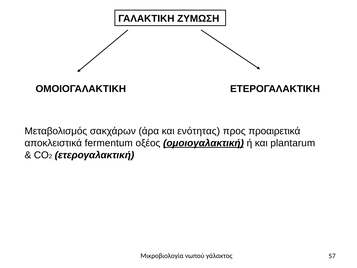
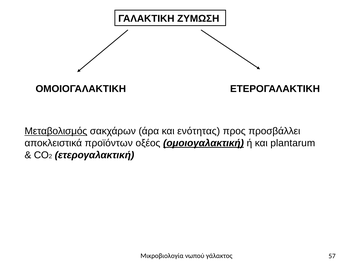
Μεταβολισμός underline: none -> present (56, 131)
προαιρετικά: προαιρετικά -> προσβάλλει (274, 131)
fermentum: fermentum -> προϊόντων (109, 143)
